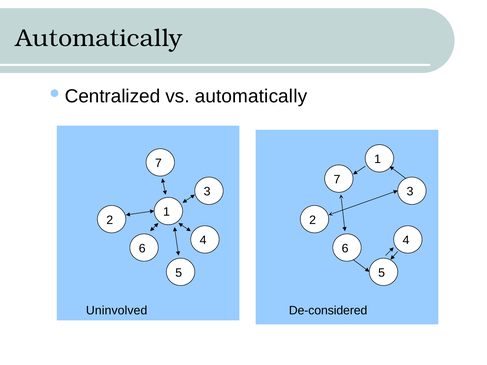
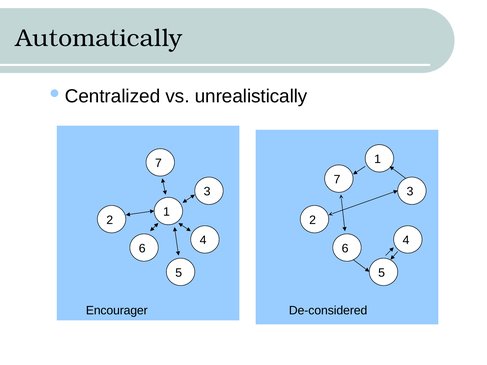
vs automatically: automatically -> unrealistically (251, 96)
Uninvolved: Uninvolved -> Encourager (117, 311)
